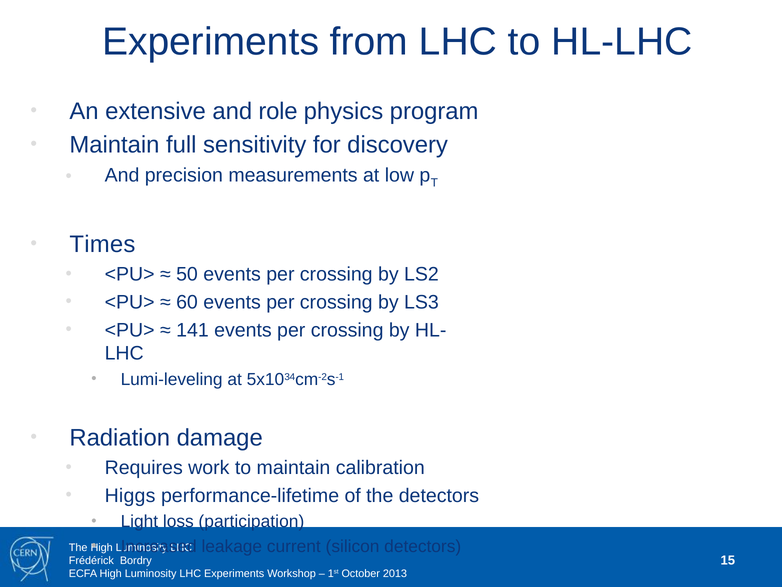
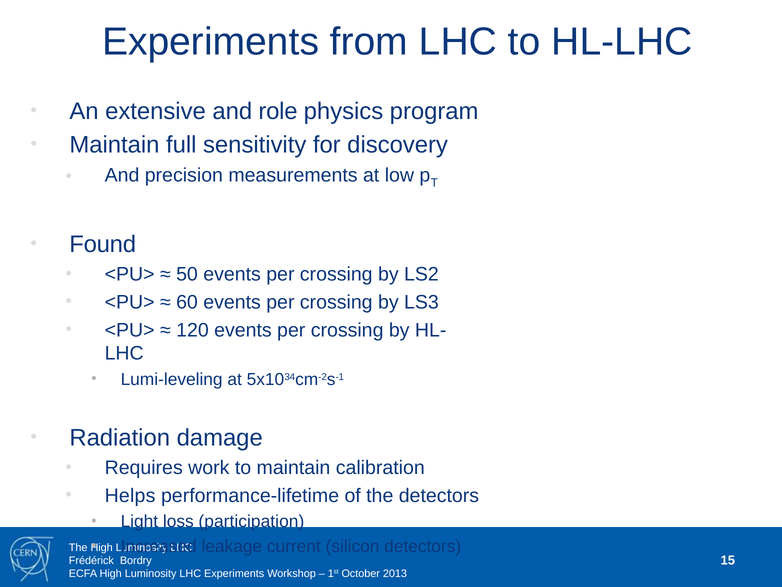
Times: Times -> Found (103, 244)
141: 141 -> 120 (192, 330)
Higgs: Higgs -> Helps (130, 495)
